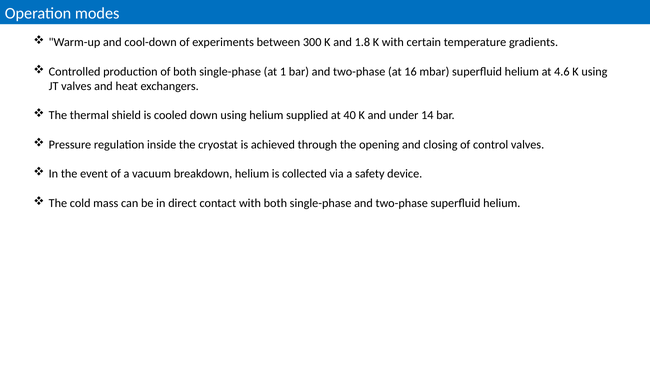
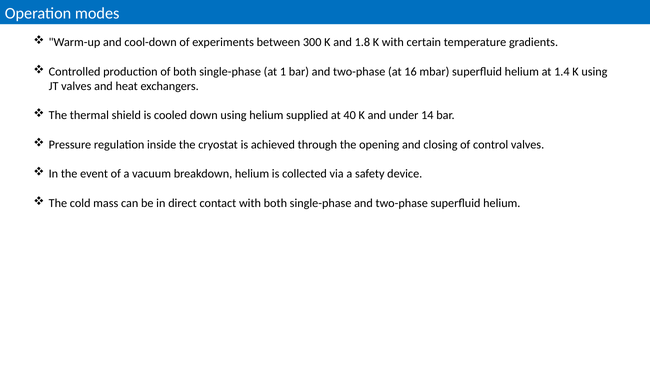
4.6: 4.6 -> 1.4 (562, 72)
